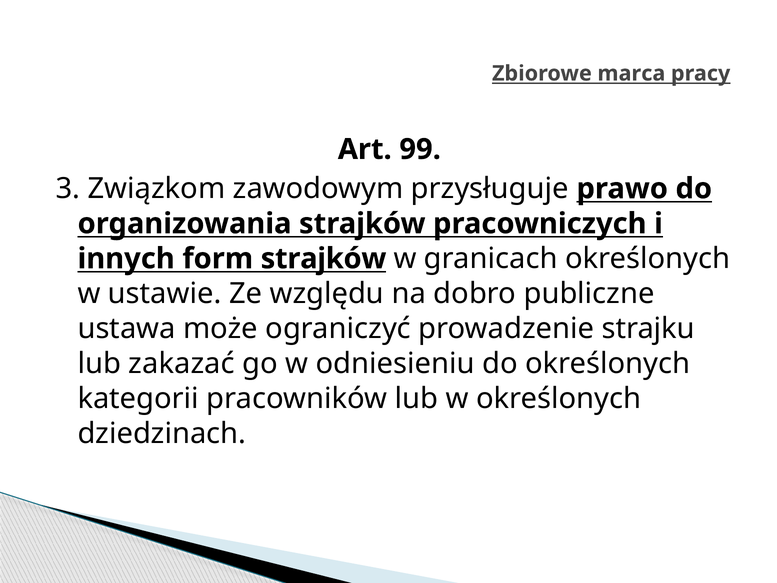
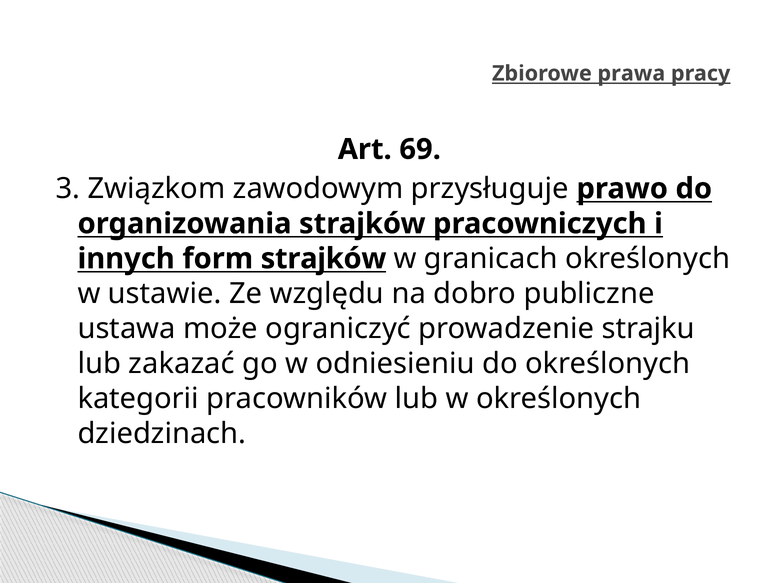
marca: marca -> prawa (631, 73)
99: 99 -> 69 (420, 149)
